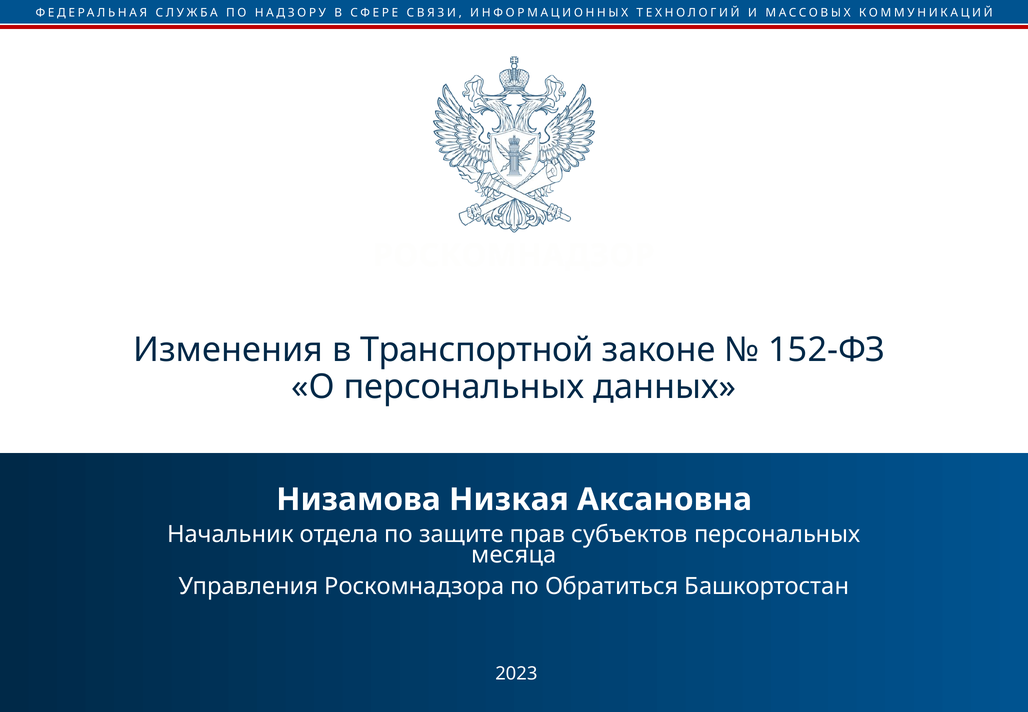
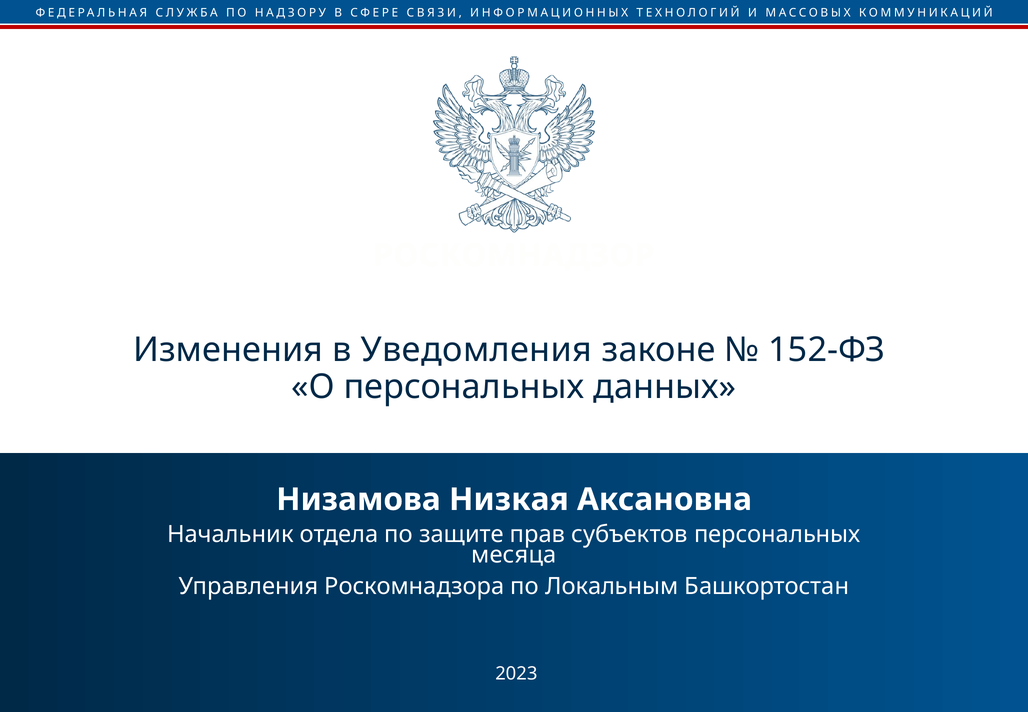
Транспортной: Транспортной -> Уведомления (476, 350)
Обратиться: Обратиться -> Локальным (612, 586)
